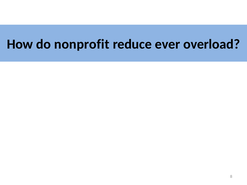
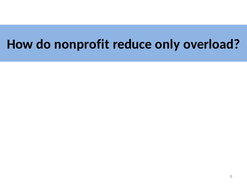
ever: ever -> only (167, 44)
